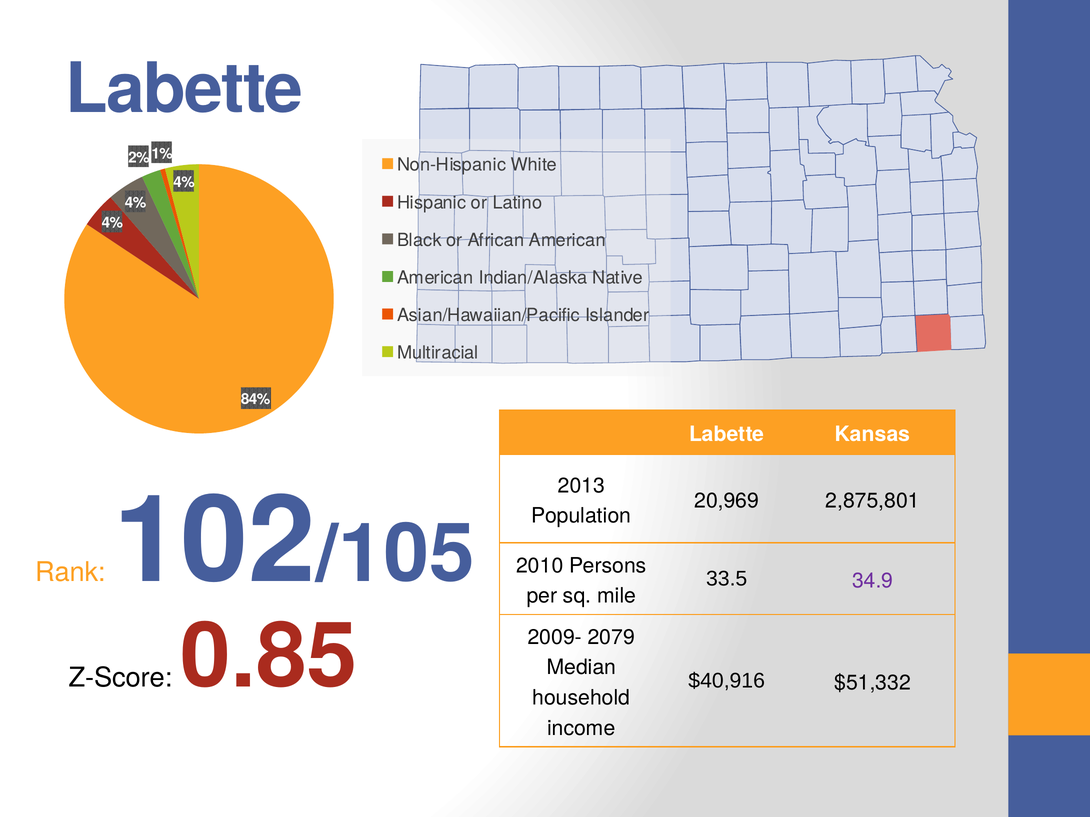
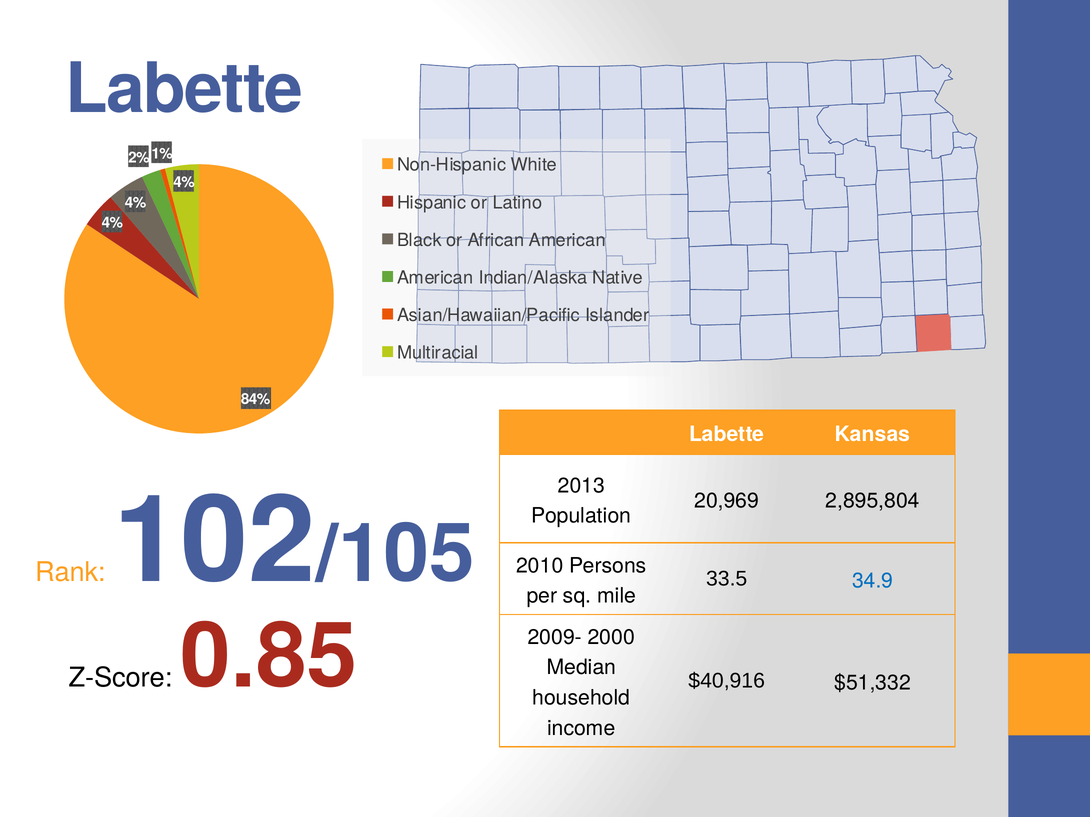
2,875,801: 2,875,801 -> 2,895,804 (873, 501)
34.9 colour: purple -> blue (873, 581)
2079: 2079 -> 2000 (611, 638)
